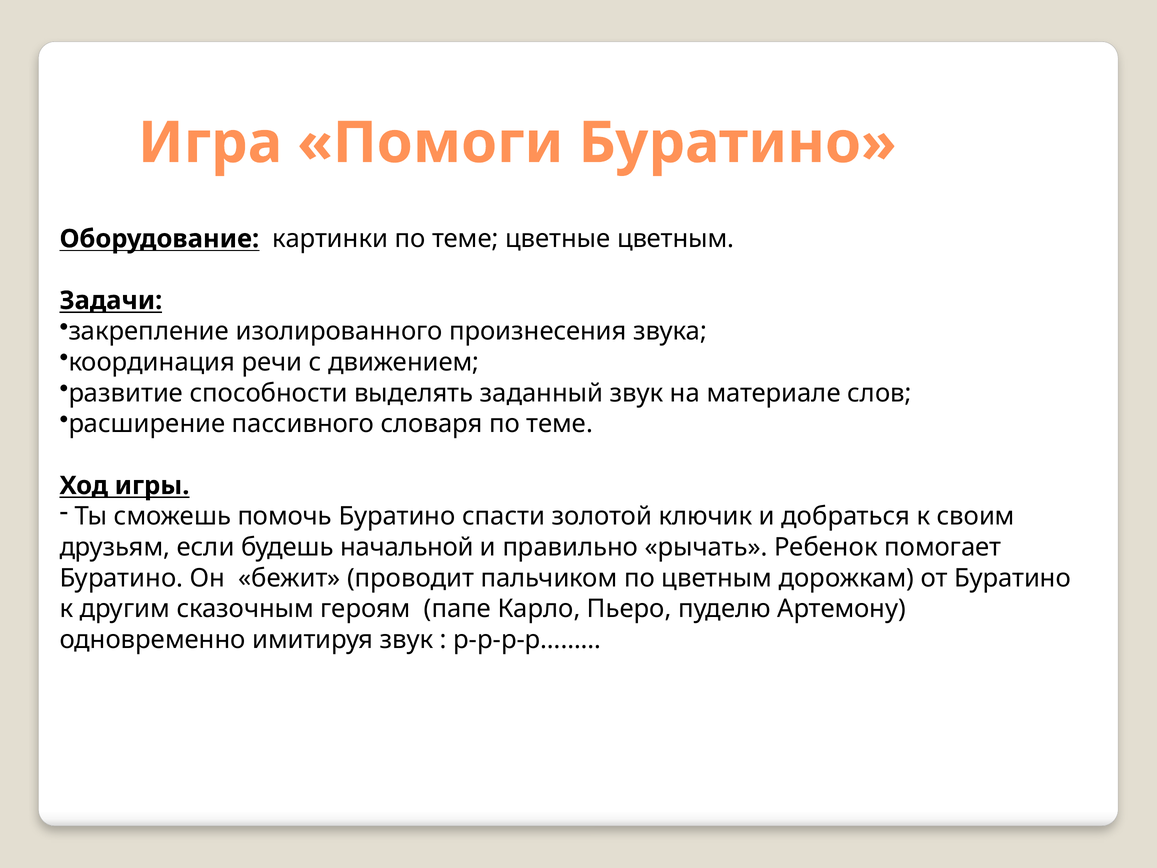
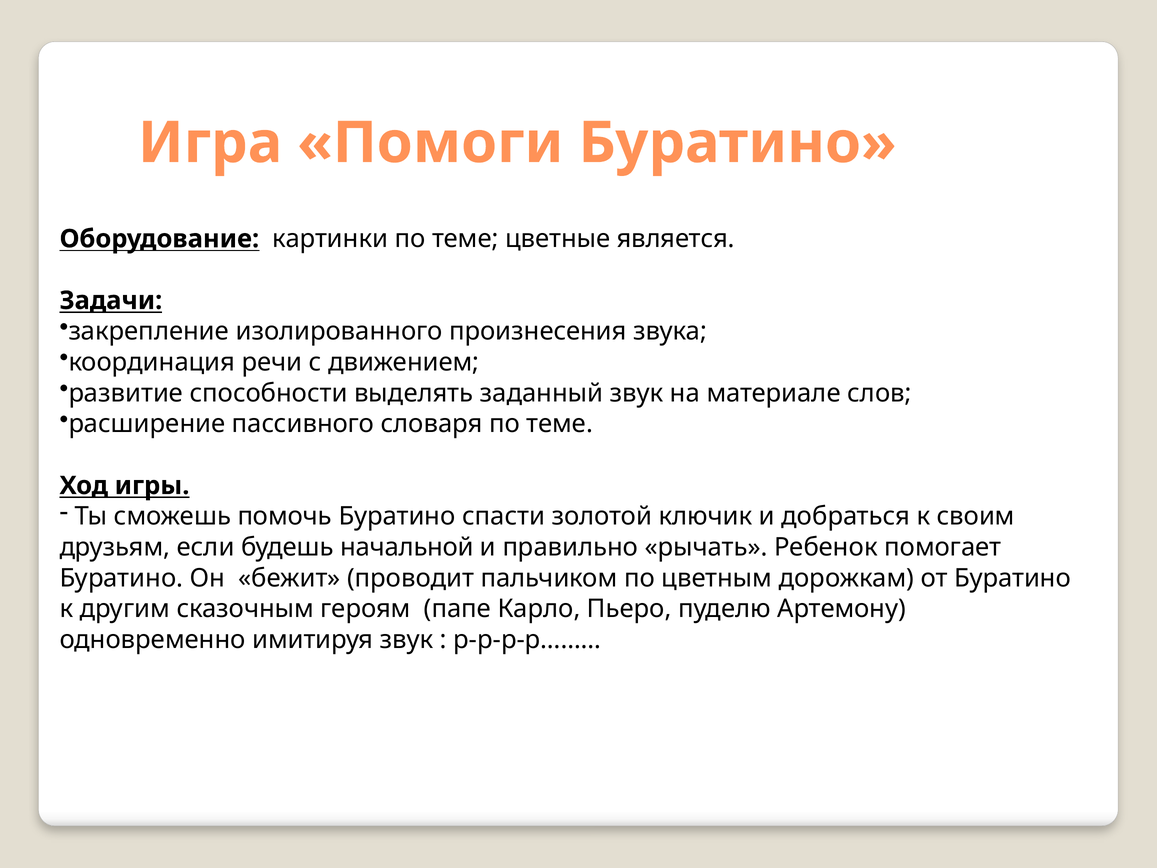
цветные цветным: цветным -> является (676, 239)
